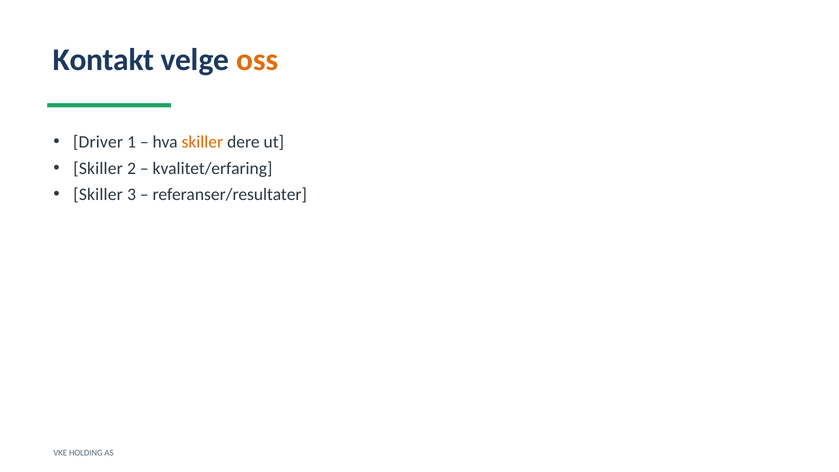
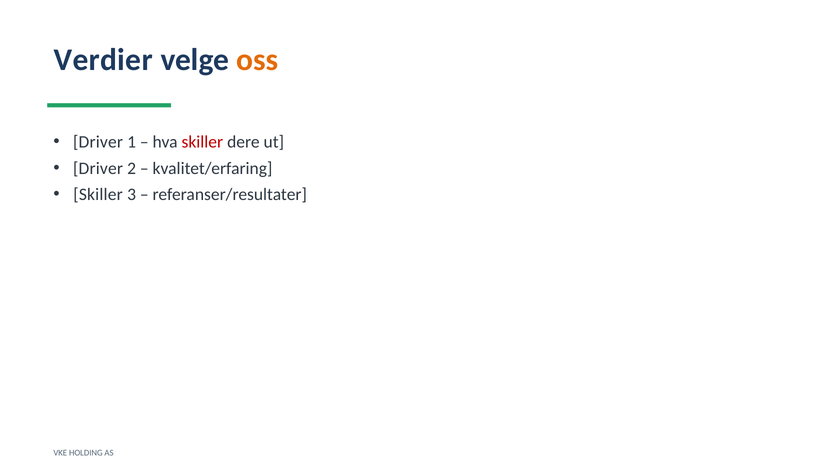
Kontakt: Kontakt -> Verdier (103, 60)
skiller colour: orange -> red (202, 142)
Skiller: Skiller -> Driver (98, 168)
